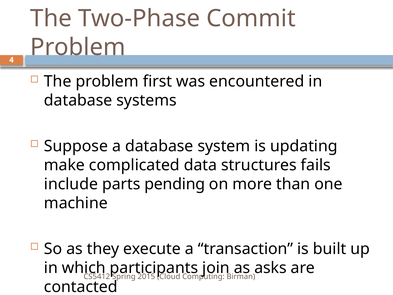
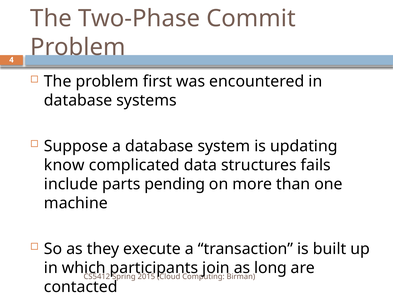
make: make -> know (64, 165)
asks: asks -> long (271, 268)
